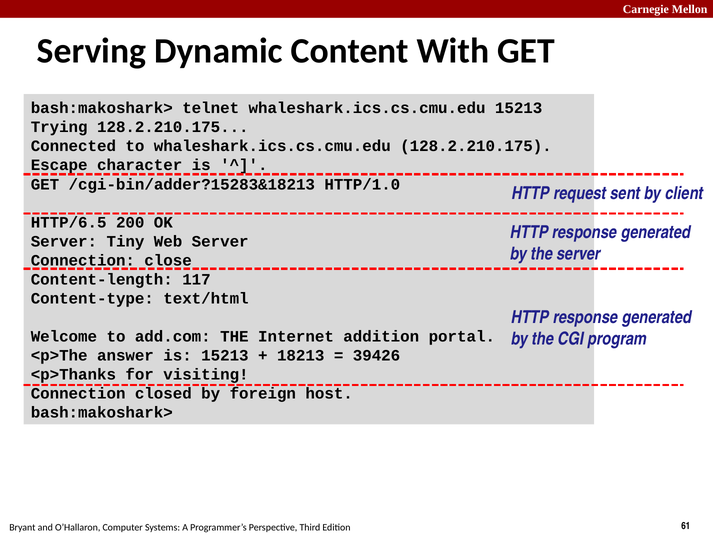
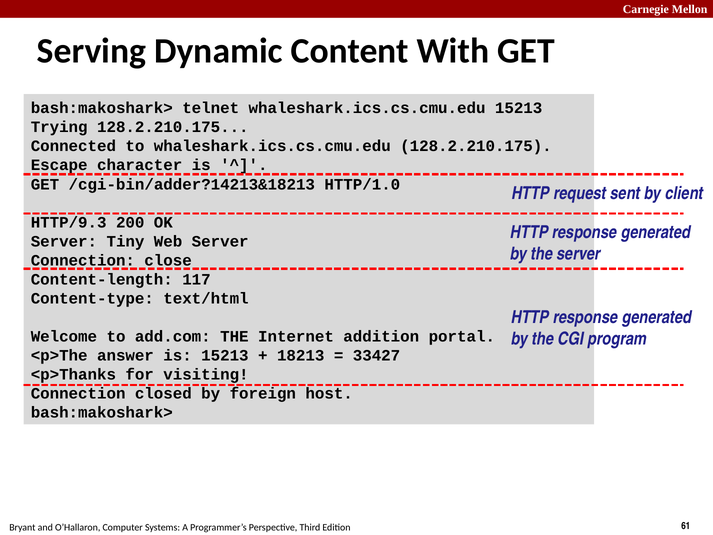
/cgi-bin/adder?15283&18213: /cgi-bin/adder?15283&18213 -> /cgi-bin/adder?14213&18213 (192, 184)
HTTP/6.5: HTTP/6.5 -> HTTP/9.3 (69, 222)
39426: 39426 -> 33427 (377, 355)
